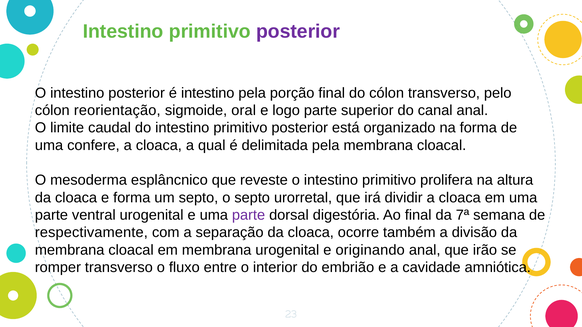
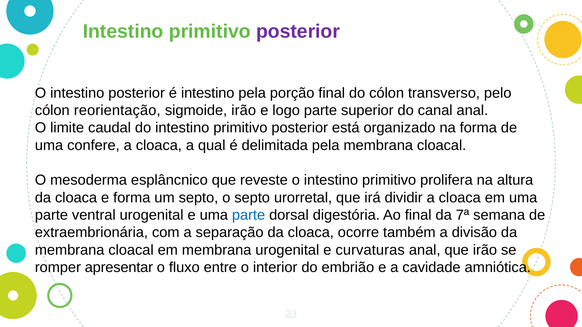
sigmoide oral: oral -> irão (244, 111)
parte colour: purple -> blue (249, 215)
respectivamente: respectivamente -> extraembrionária (91, 233)
originando: originando -> curvaturas (370, 250)
romper transverso: transverso -> apresentar (119, 268)
